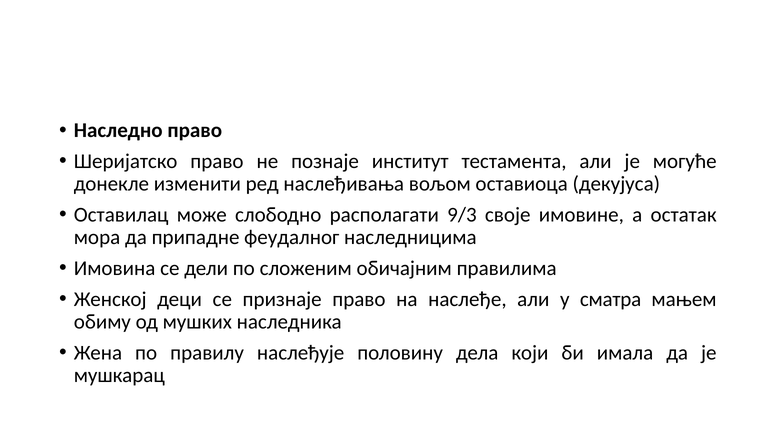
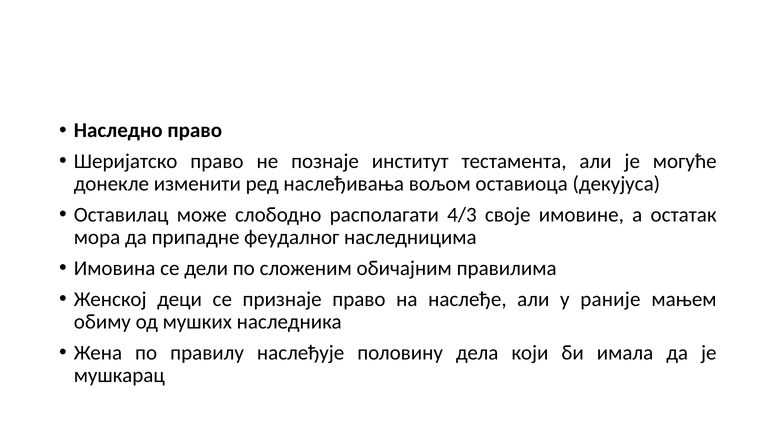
9/3: 9/3 -> 4/3 (462, 215)
сматра: сматра -> раније (610, 299)
